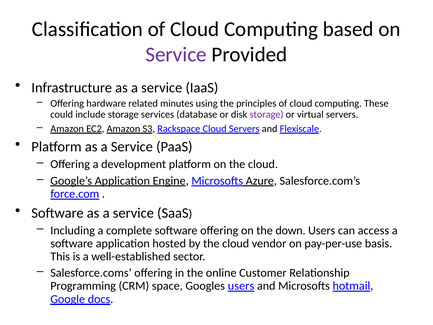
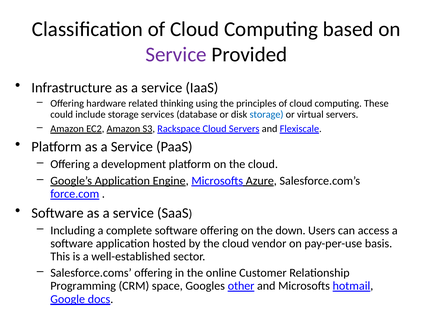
minutes: minutes -> thinking (177, 103)
storage colour: purple -> blue (267, 114)
Googles users: users -> other (241, 286)
